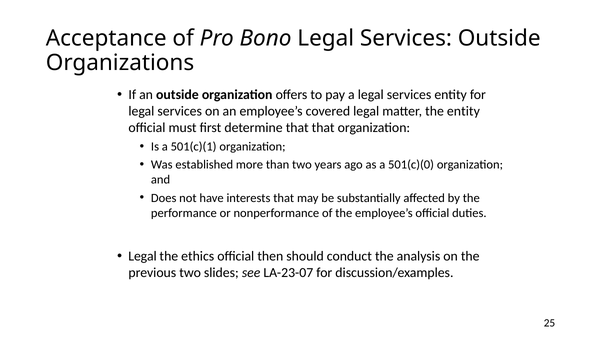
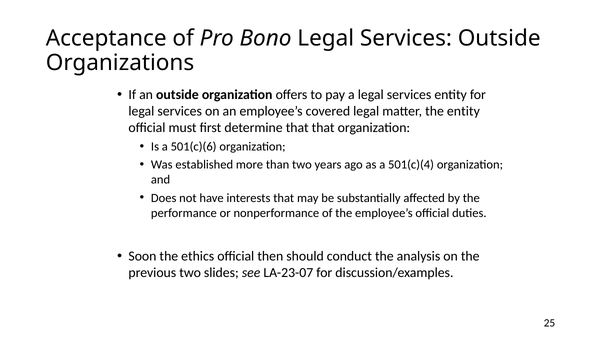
501(c)(1: 501(c)(1 -> 501(c)(6 (194, 147)
501(c)(0: 501(c)(0 -> 501(c)(4 (411, 165)
Legal: Legal -> Soon (142, 256)
